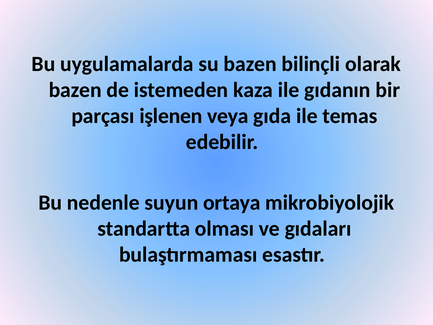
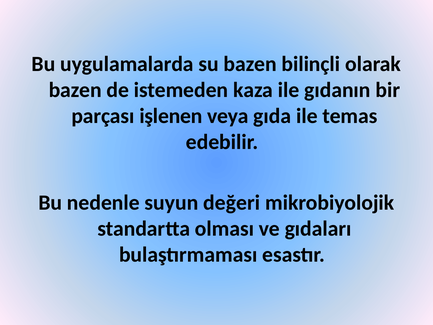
ortaya: ortaya -> değeri (232, 202)
